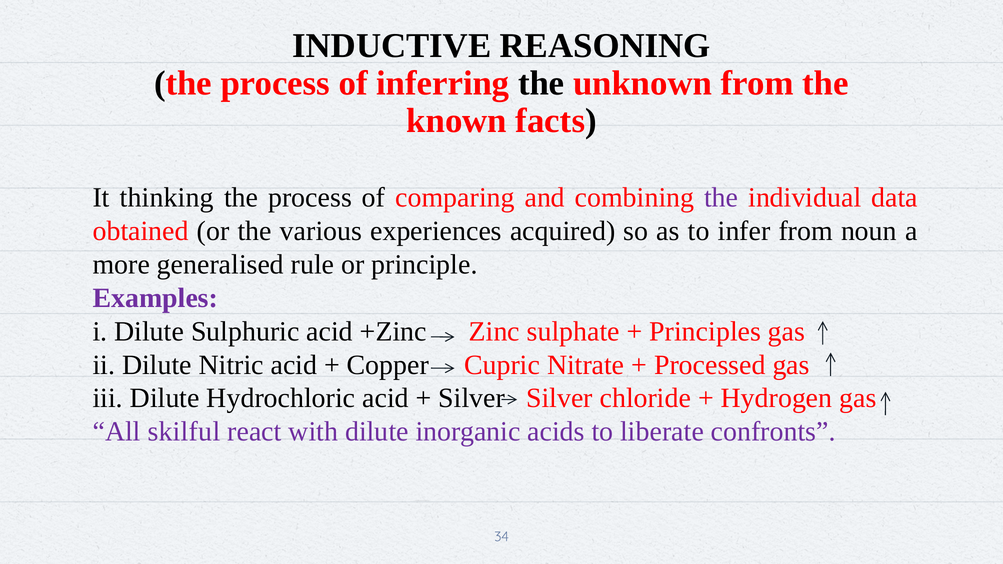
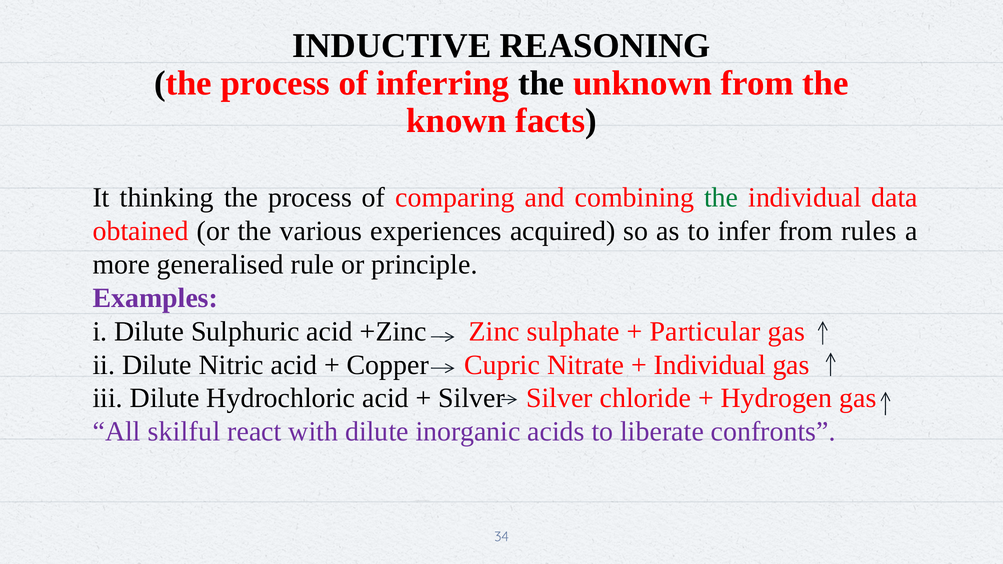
the colour: purple -> green (721, 198)
noun: noun -> rules (869, 231)
Principles: Principles -> Particular (705, 332)
Processed: Processed -> Individual (710, 365)
